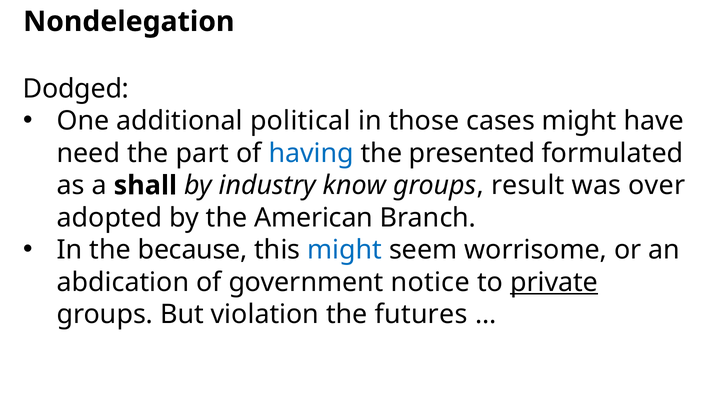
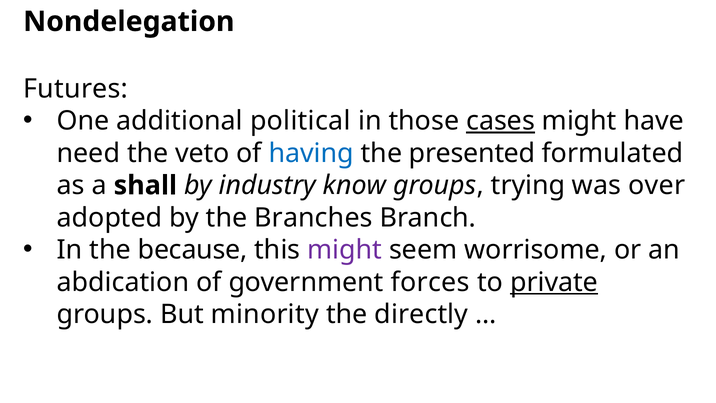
Dodged: Dodged -> Futures (76, 89)
cases underline: none -> present (501, 121)
part: part -> veto (202, 153)
result: result -> trying (528, 185)
American: American -> Branches (314, 218)
might colour: blue -> purple (345, 250)
notice: notice -> forces (430, 282)
violation: violation -> minority (265, 314)
futures: futures -> directly (421, 314)
